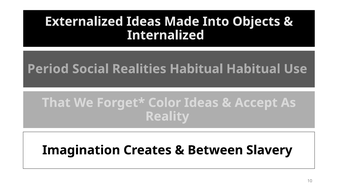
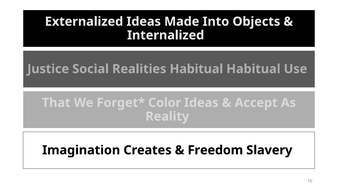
Period: Period -> Justice (48, 69)
Between: Between -> Freedom (215, 150)
